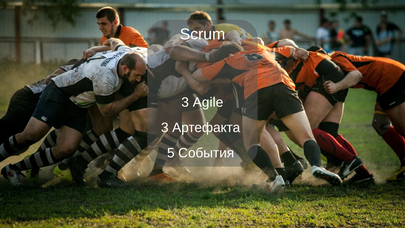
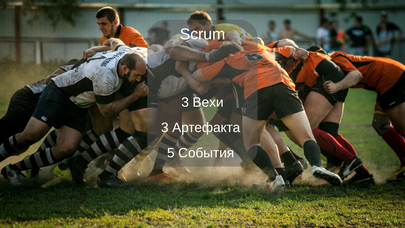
Agile: Agile -> Вехи (208, 102)
